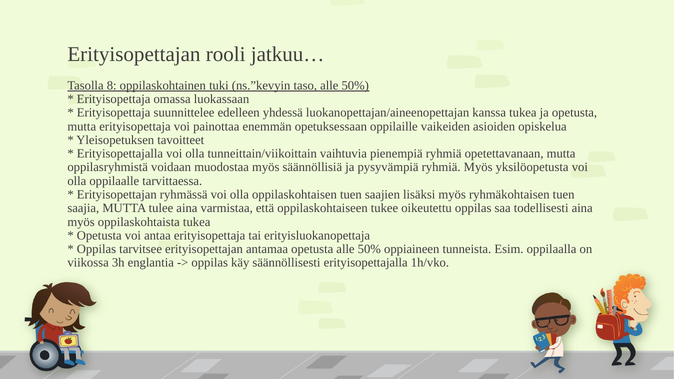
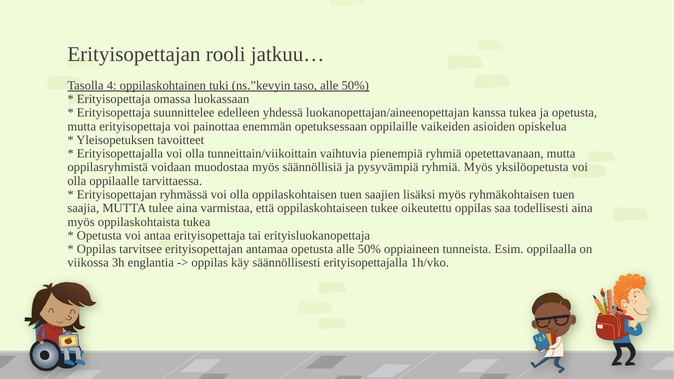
8: 8 -> 4 (112, 85)
